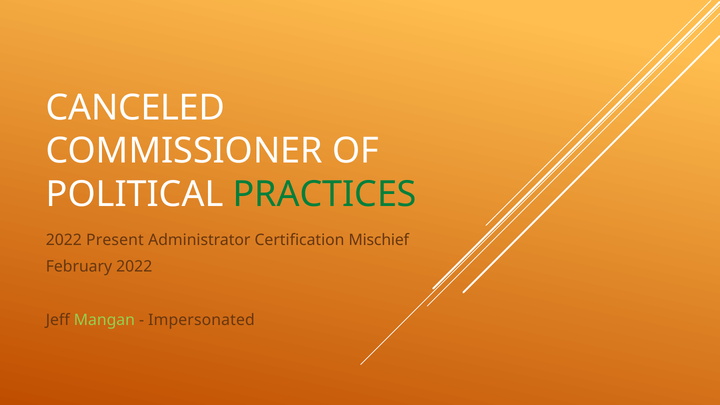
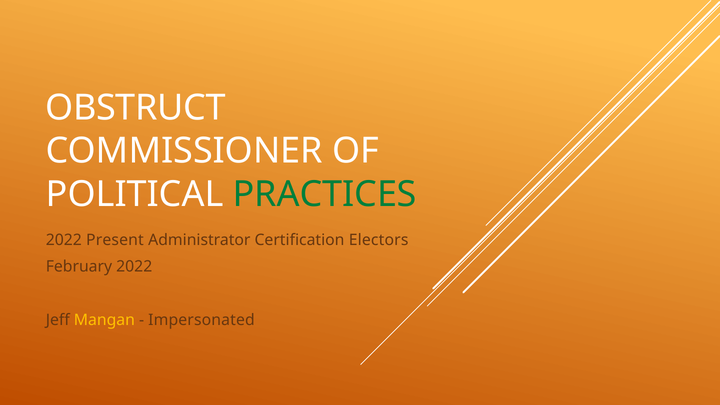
CANCELED: CANCELED -> OBSTRUCT (135, 108)
Mischief: Mischief -> Electors (379, 240)
Mangan colour: light green -> yellow (104, 320)
